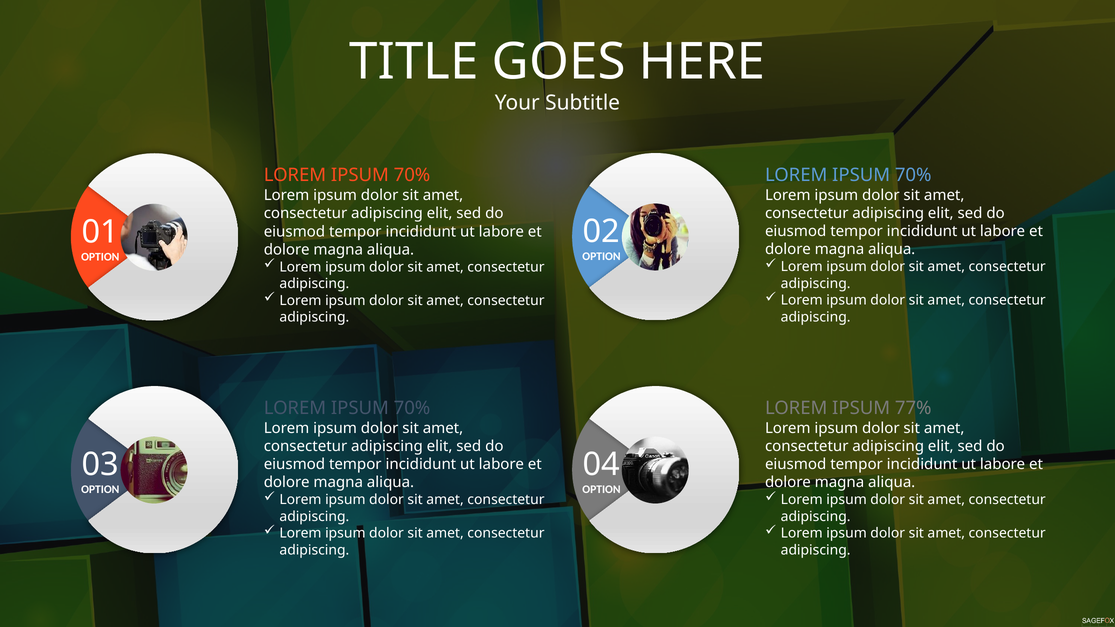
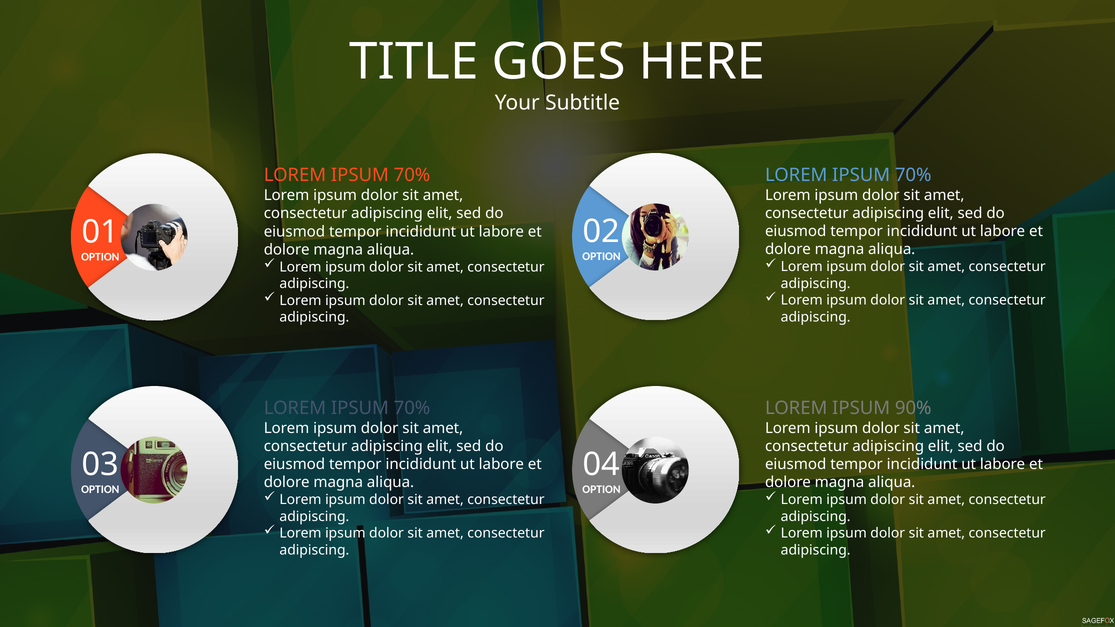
77%: 77% -> 90% (913, 408)
